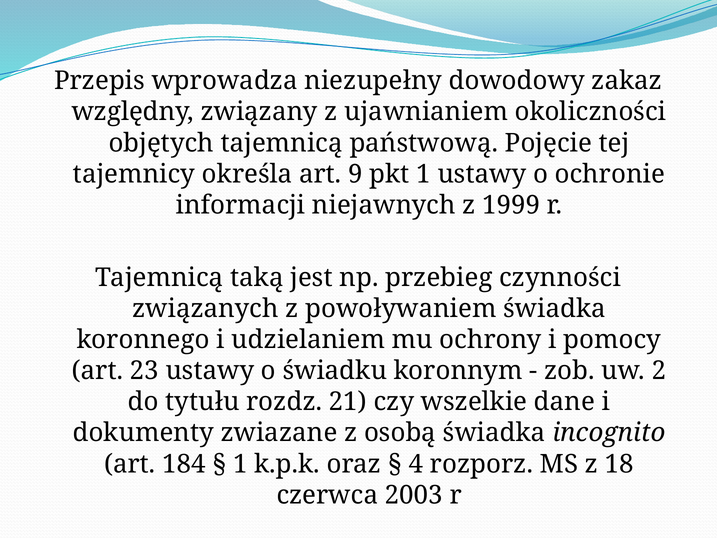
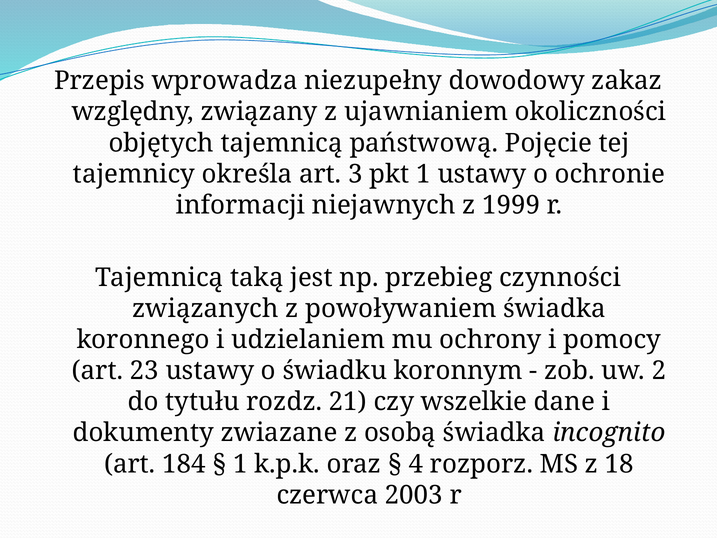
9: 9 -> 3 (355, 174)
